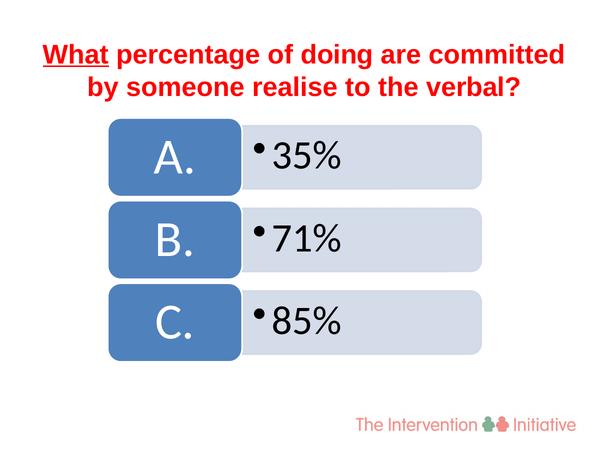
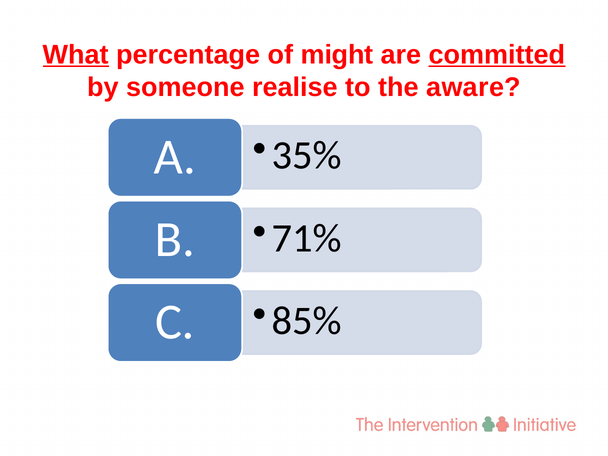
doing: doing -> might (337, 55)
committed underline: none -> present (497, 55)
verbal: verbal -> aware (474, 87)
